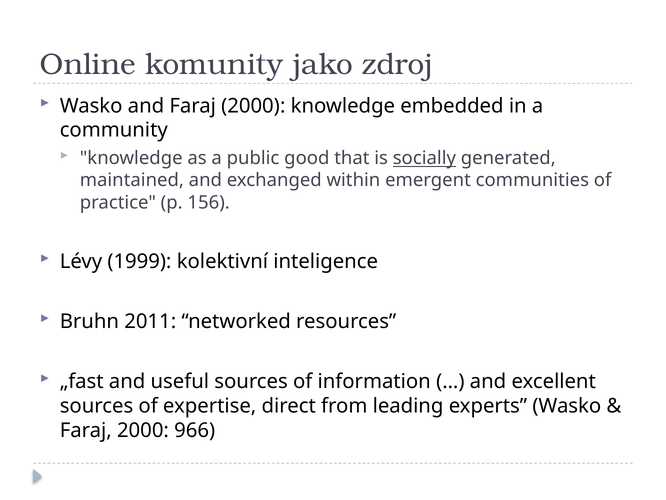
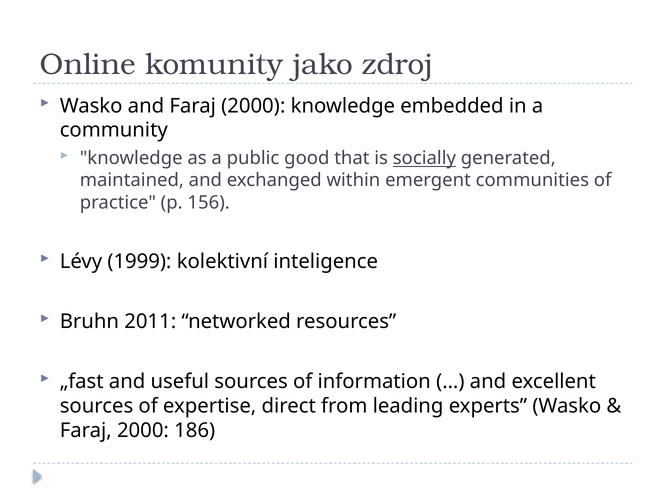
966: 966 -> 186 (195, 430)
